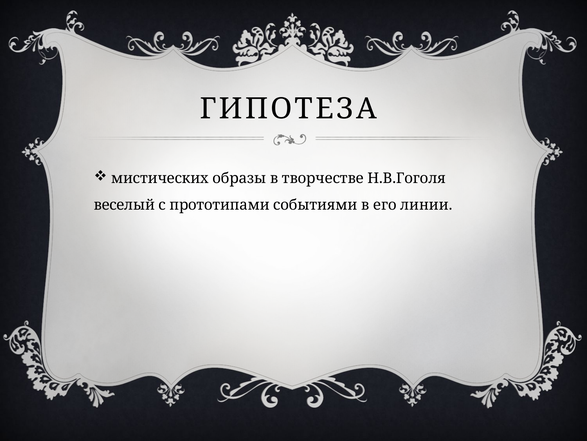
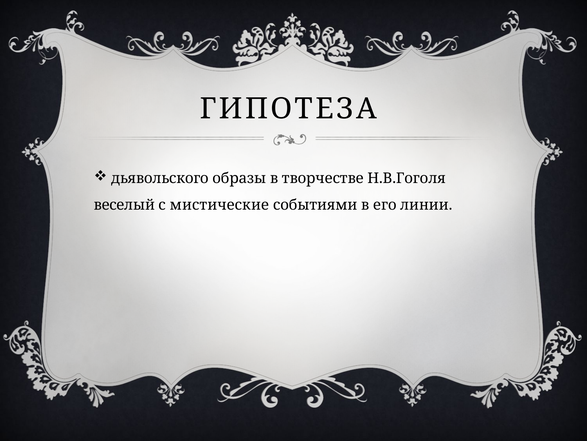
мистических: мистических -> дьявольского (160, 178)
прототипами: прототипами -> мистические (219, 205)
